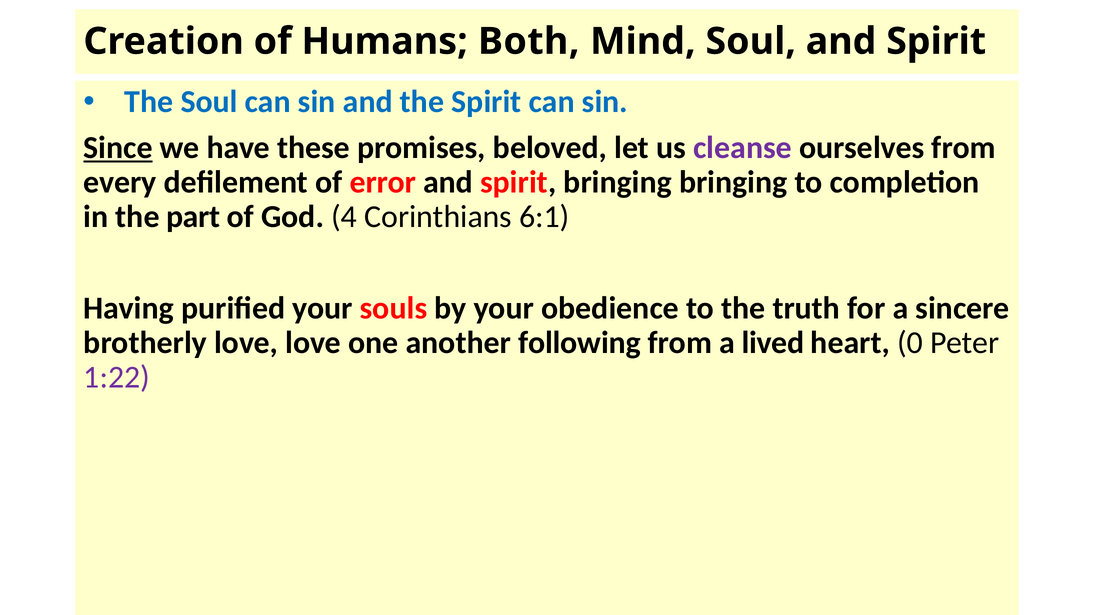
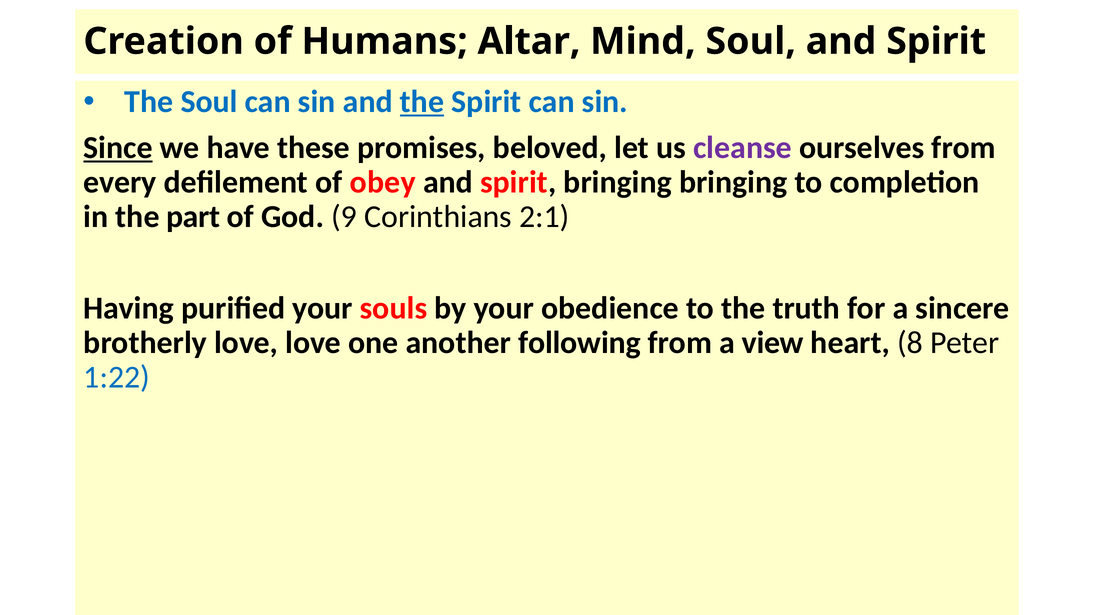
Both: Both -> Altar (529, 41)
the underline: none -> present (422, 102)
error: error -> obey (383, 182)
4: 4 -> 9 (344, 217)
6:1: 6:1 -> 2:1 (544, 217)
lived: lived -> view (773, 343)
0: 0 -> 8 (910, 343)
1:22 colour: purple -> blue (117, 377)
